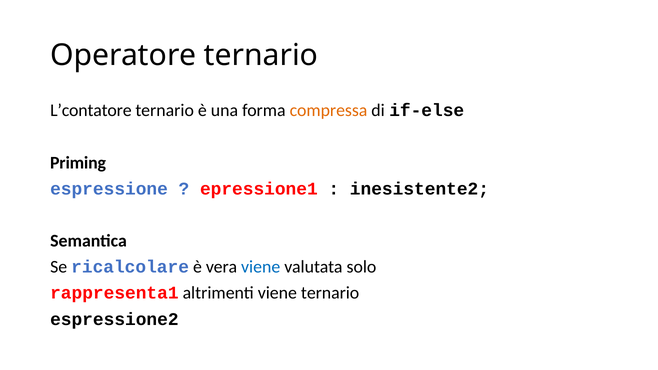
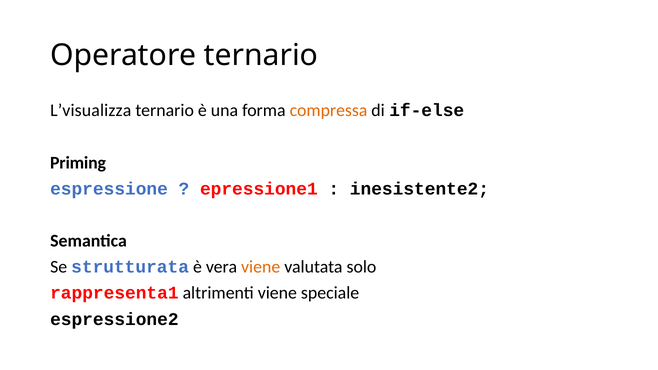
L’contatore: L’contatore -> L’visualizza (91, 110)
ricalcolare: ricalcolare -> strutturata (130, 267)
viene colour: blue -> orange (261, 267)
viene ternario: ternario -> speciale (330, 293)
